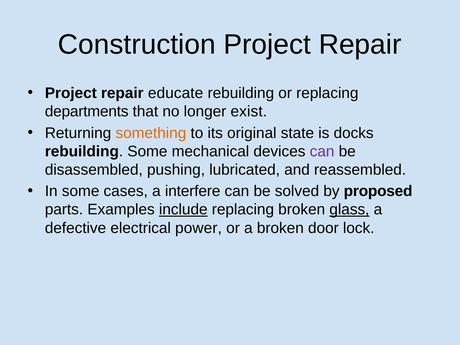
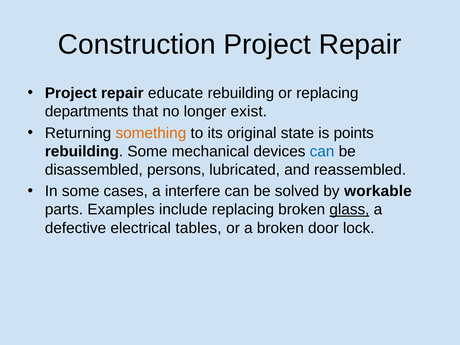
docks: docks -> points (354, 133)
can colour: purple -> blue (322, 151)
pushing: pushing -> persons (176, 170)
proposed: proposed -> workable (378, 191)
include underline: present -> none (183, 210)
power: power -> tables (198, 228)
